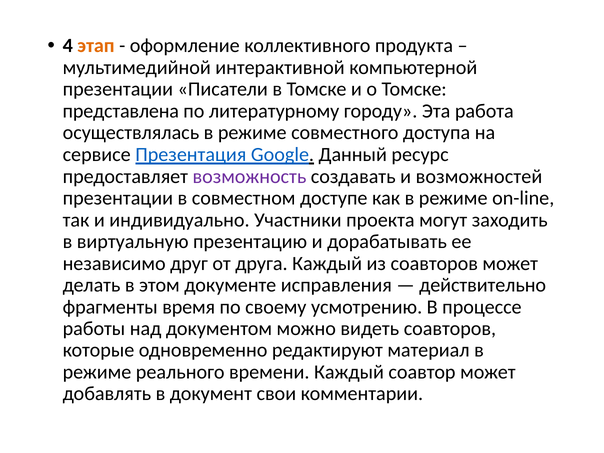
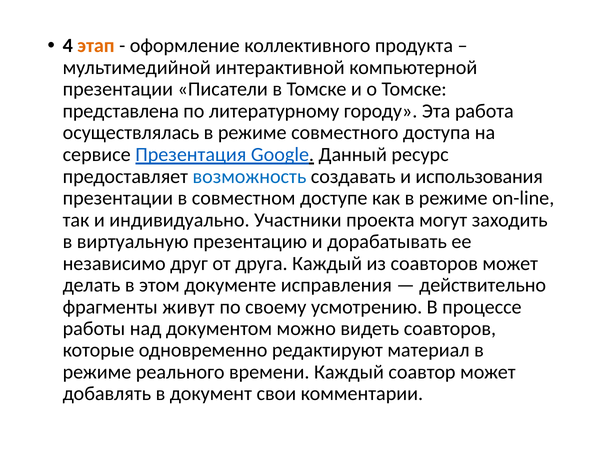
возможность colour: purple -> blue (249, 176)
возможностей: возможностей -> использования (479, 176)
время: время -> живут (189, 307)
